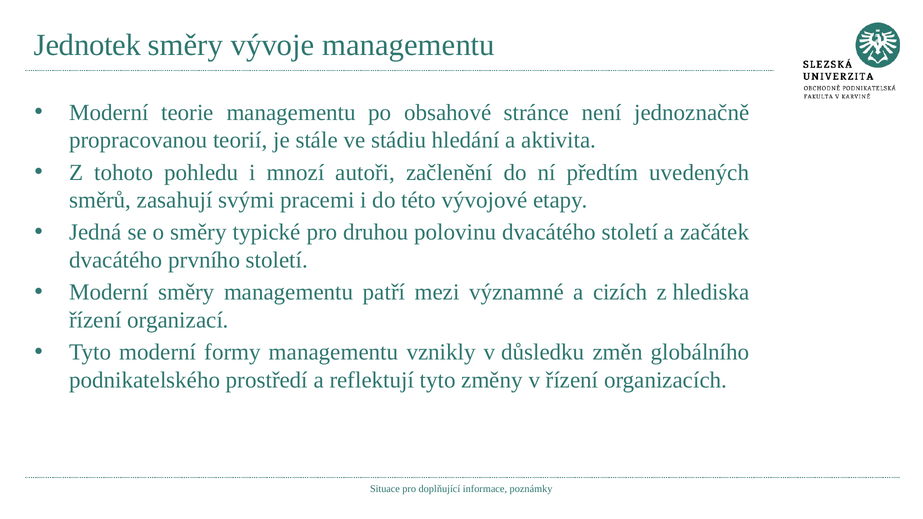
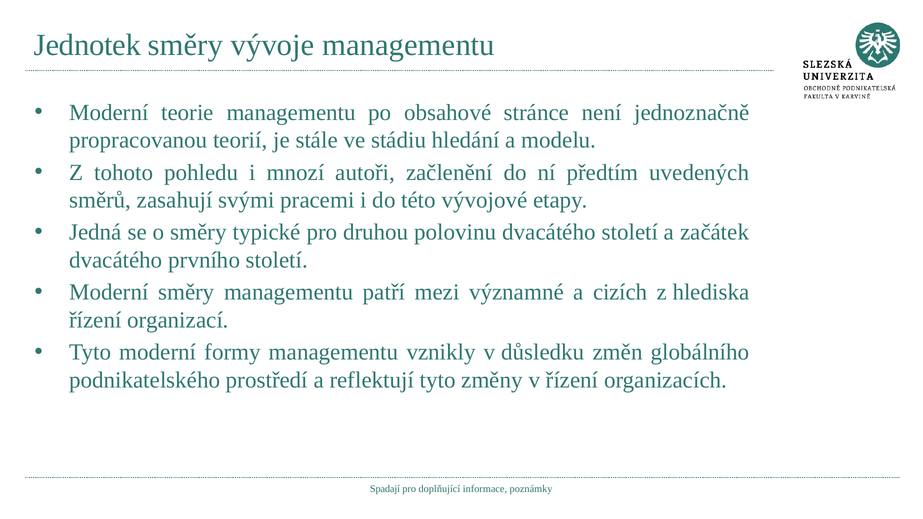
aktivita: aktivita -> modelu (559, 140)
Situace: Situace -> Spadají (385, 489)
